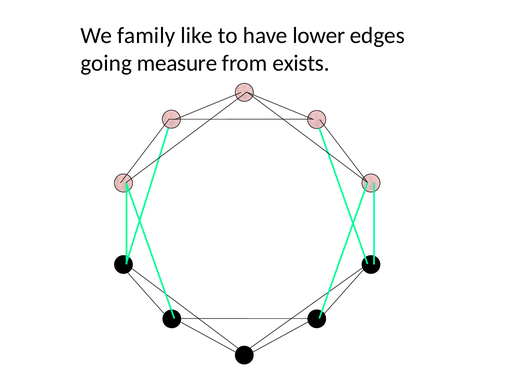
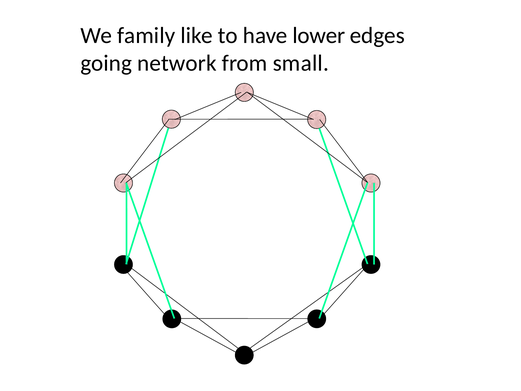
measure: measure -> network (177, 63)
exists: exists -> small (301, 63)
